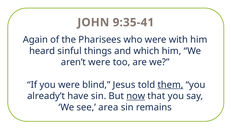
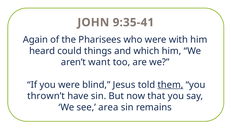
sinful: sinful -> could (70, 51)
aren’t were: were -> want (99, 62)
already’t: already’t -> thrown’t (46, 96)
now underline: present -> none (136, 96)
